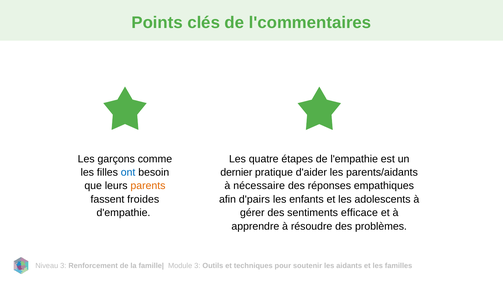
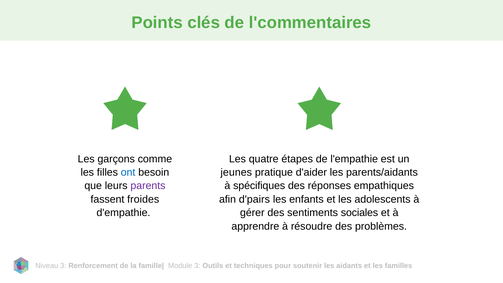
dernier: dernier -> jeunes (236, 172)
parents colour: orange -> purple (148, 186)
nécessaire: nécessaire -> spécifiques (259, 186)
efficace: efficace -> sociales (360, 213)
